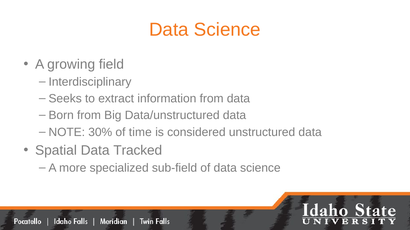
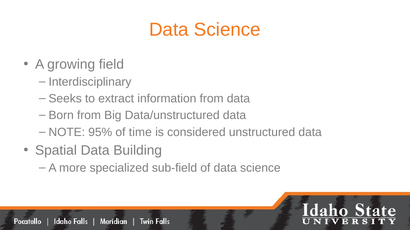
30%: 30% -> 95% (100, 132)
Tracked: Tracked -> Building (138, 151)
